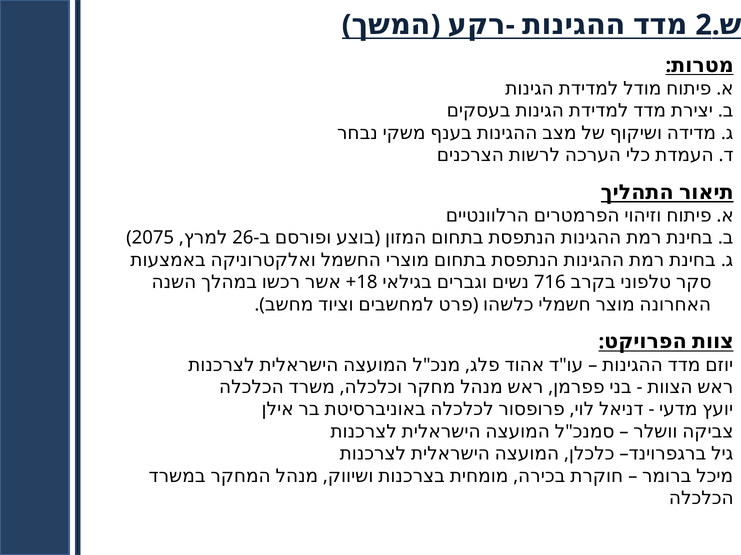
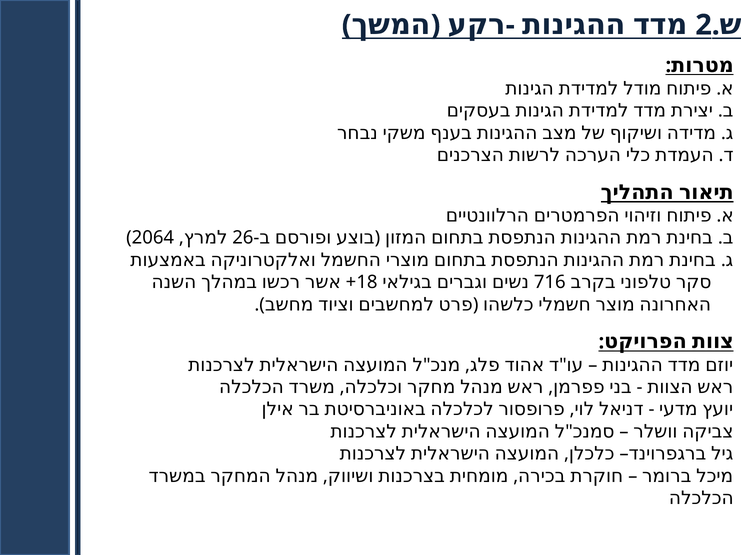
2075: 2075 -> 2064 (153, 238)
